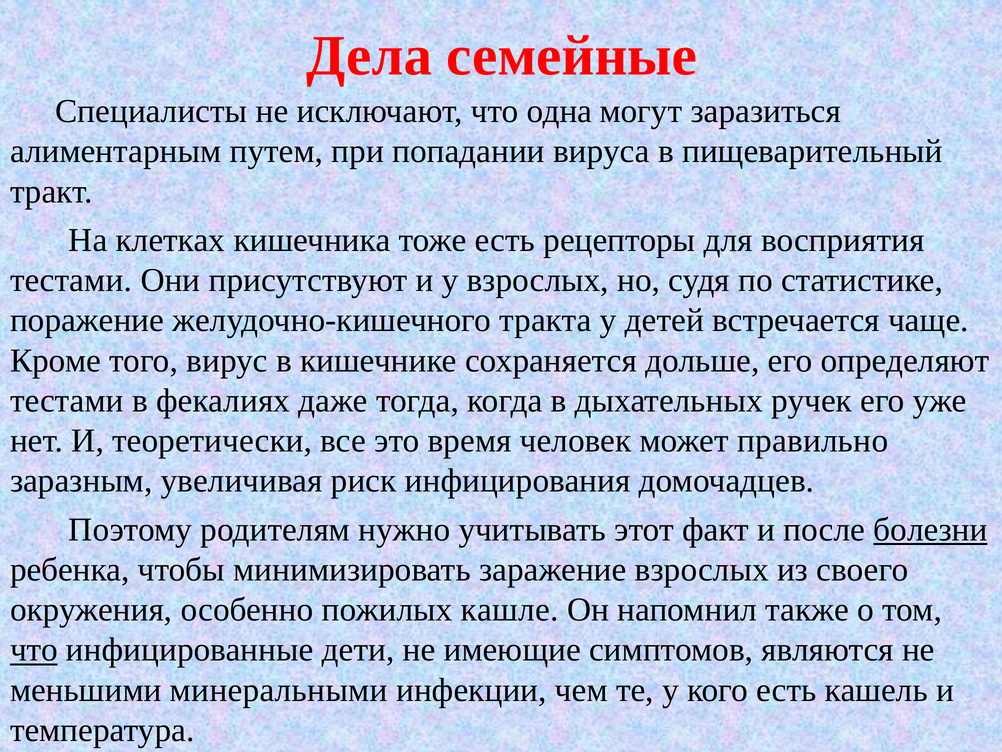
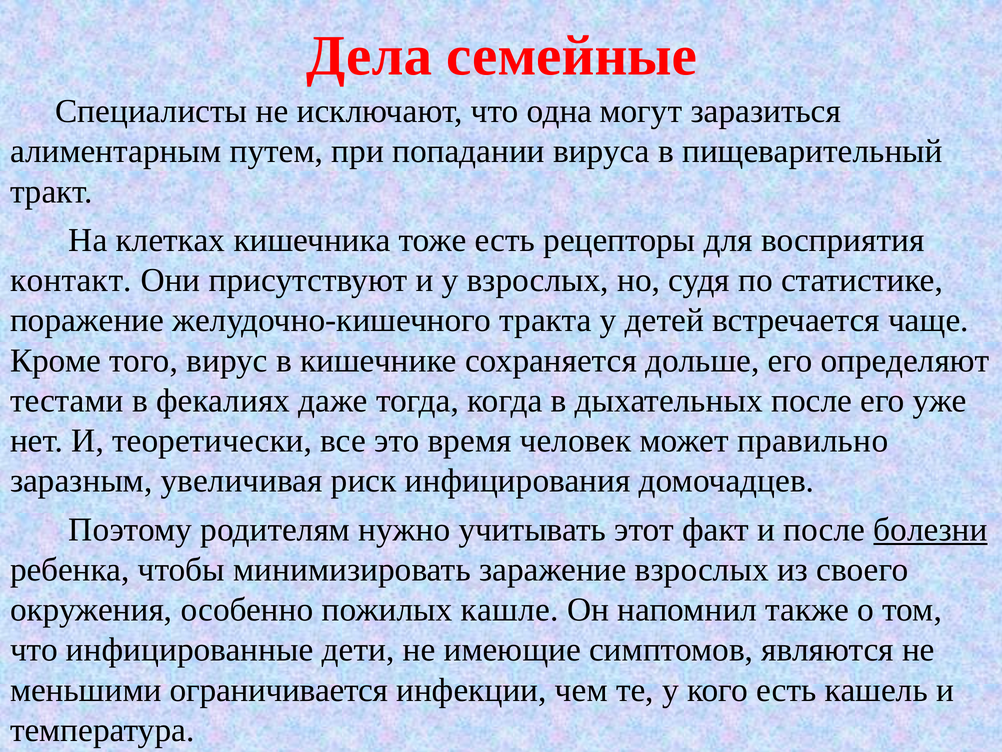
тестами: тестами -> контакт (71, 280)
дыхательных ручек: ручек -> после (812, 400)
что underline: present -> none (34, 650)
минеральными: минеральными -> ограничивается (279, 690)
